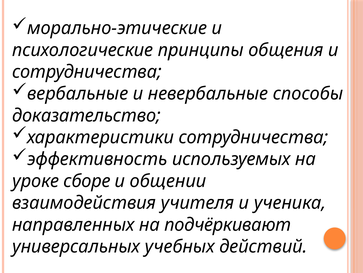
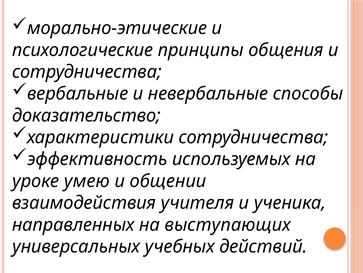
сборе: сборе -> умею (87, 181)
подчёркивают: подчёркивают -> выступающих (228, 224)
